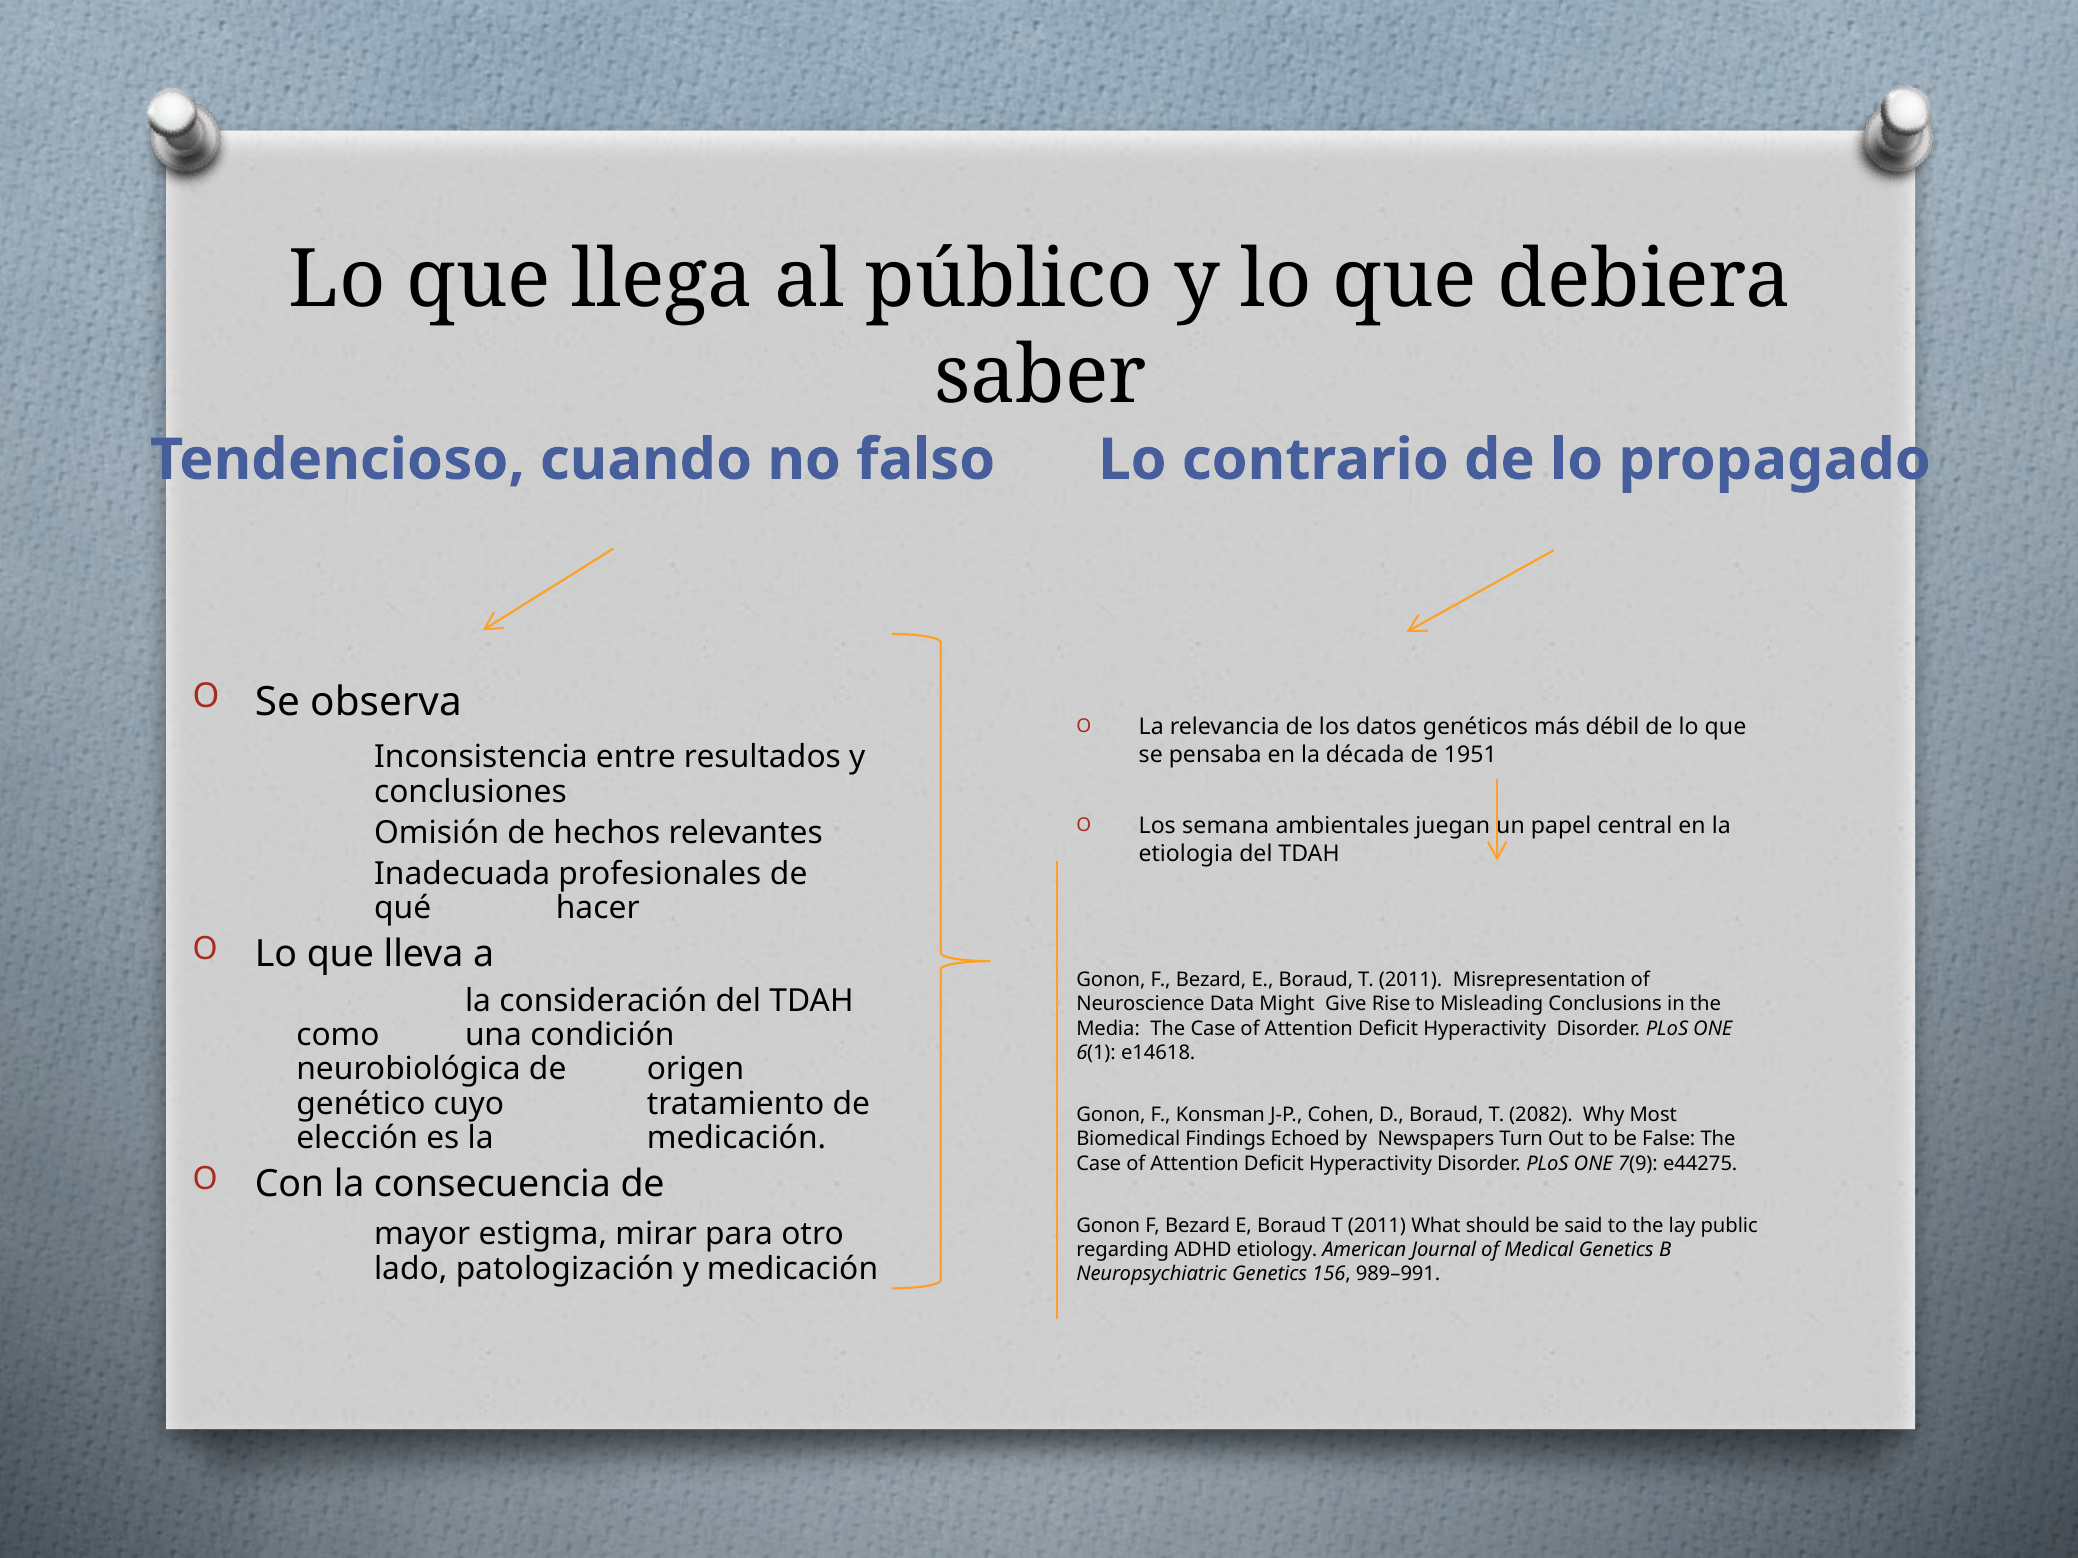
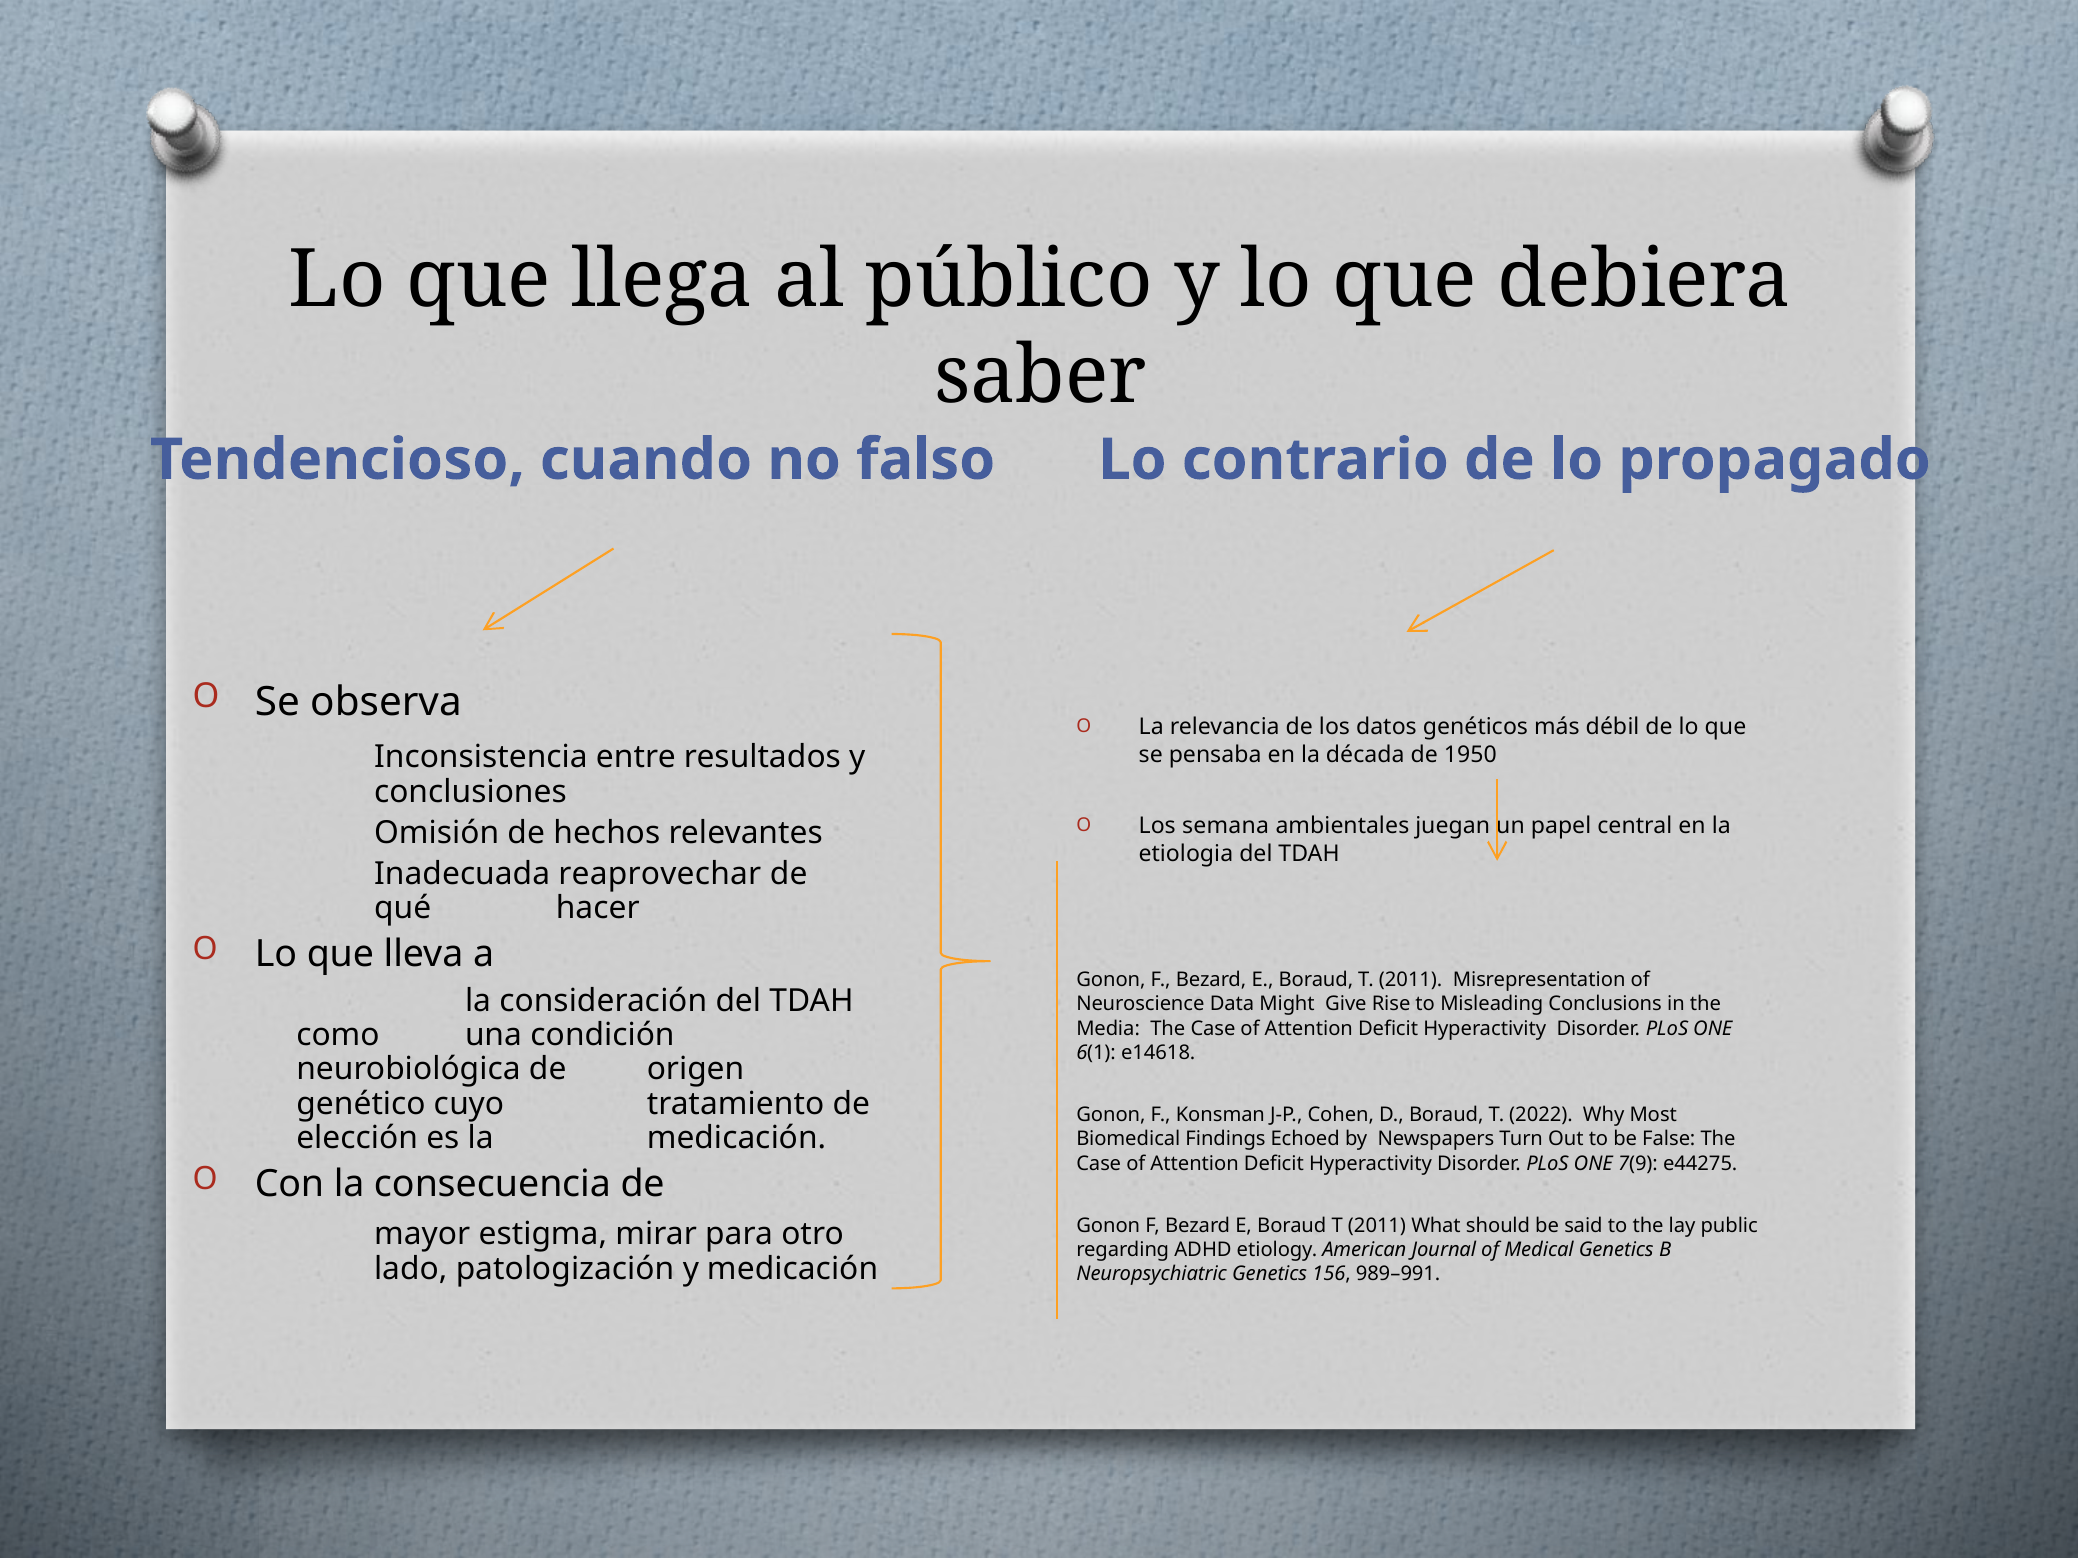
1951: 1951 -> 1950 (1470, 755)
profesionales: profesionales -> reaprovechar (660, 874)
2082: 2082 -> 2022 (1541, 1115)
